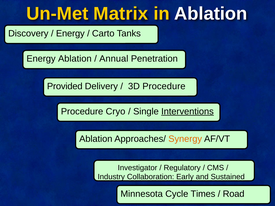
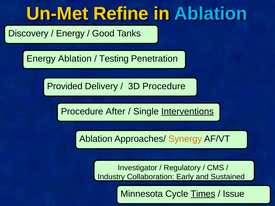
Matrix: Matrix -> Refine (121, 14)
Ablation colour: white -> light blue (211, 14)
Carto: Carto -> Good (103, 34)
Annual: Annual -> Testing (114, 59)
Cryo: Cryo -> After (116, 112)
Times underline: none -> present (203, 194)
Road: Road -> Issue (234, 194)
